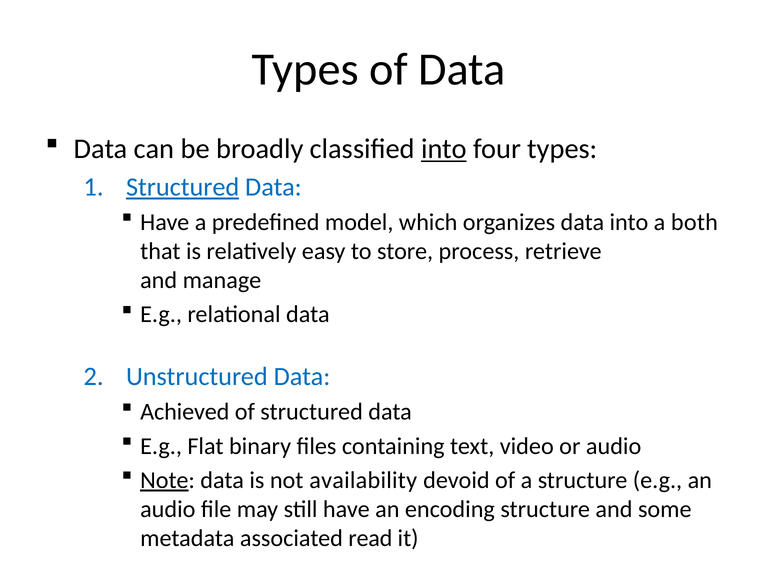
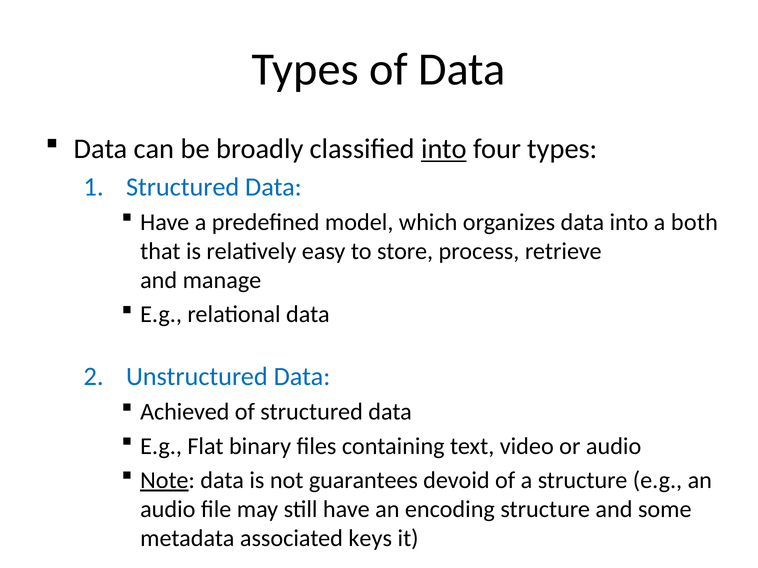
Structured underline: present -> none (183, 187)
availability: availability -> guarantees (363, 481)
read: read -> keys (370, 539)
